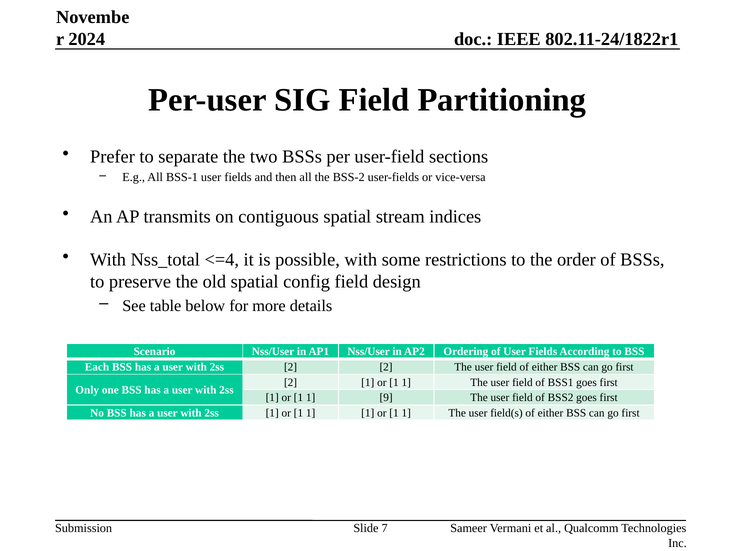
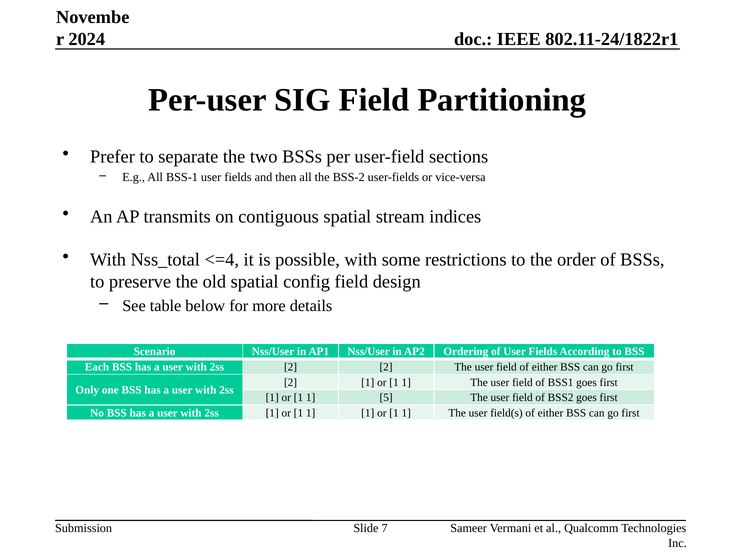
9: 9 -> 5 (386, 398)
